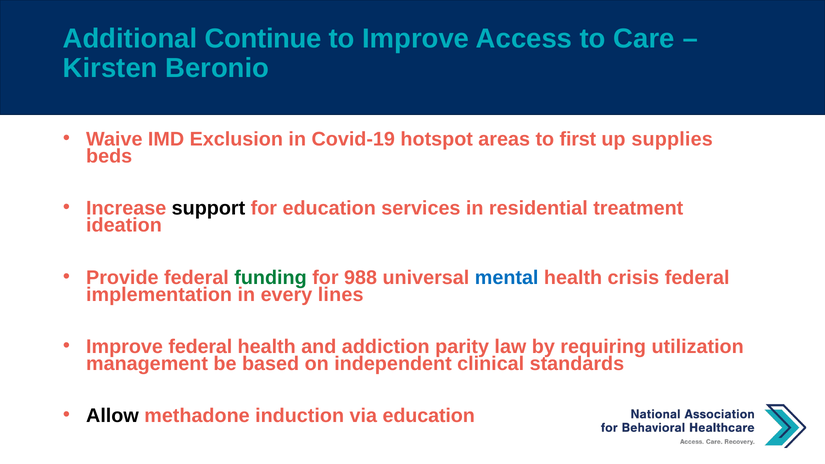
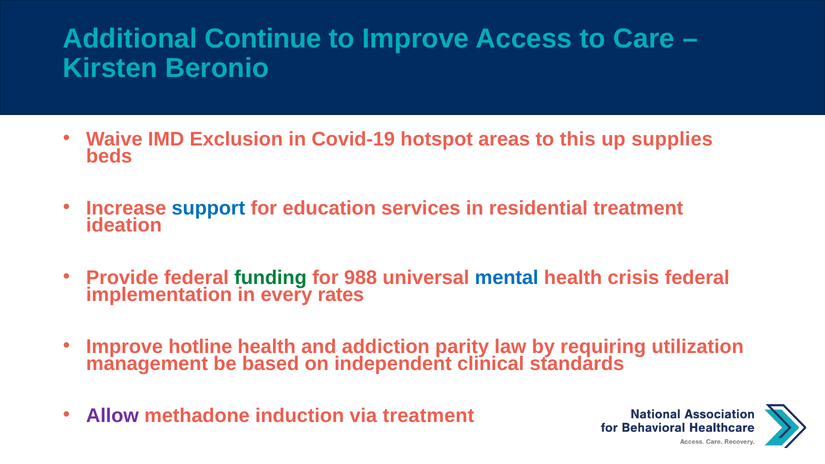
first: first -> this (578, 139)
support colour: black -> blue (208, 208)
lines: lines -> rates (341, 295)
Improve federal: federal -> hotline (200, 347)
Allow colour: black -> purple (112, 416)
via education: education -> treatment (429, 416)
